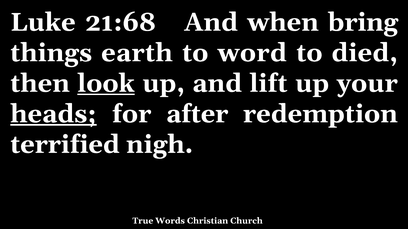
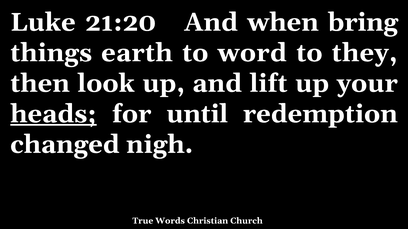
21:68: 21:68 -> 21:20 (121, 22)
died: died -> they (364, 53)
look underline: present -> none (106, 84)
after: after -> until (197, 114)
terrified: terrified -> changed (65, 145)
